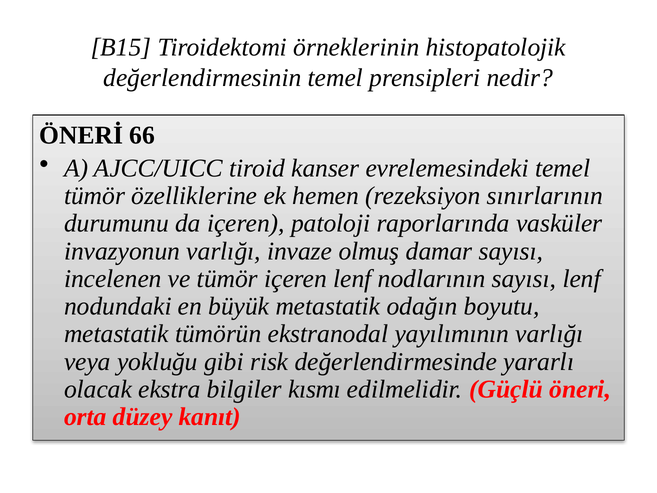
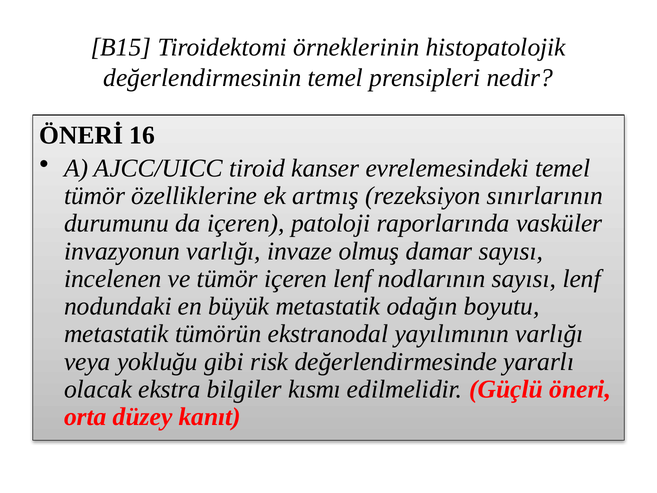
66: 66 -> 16 (142, 135)
hemen: hemen -> artmış (326, 196)
